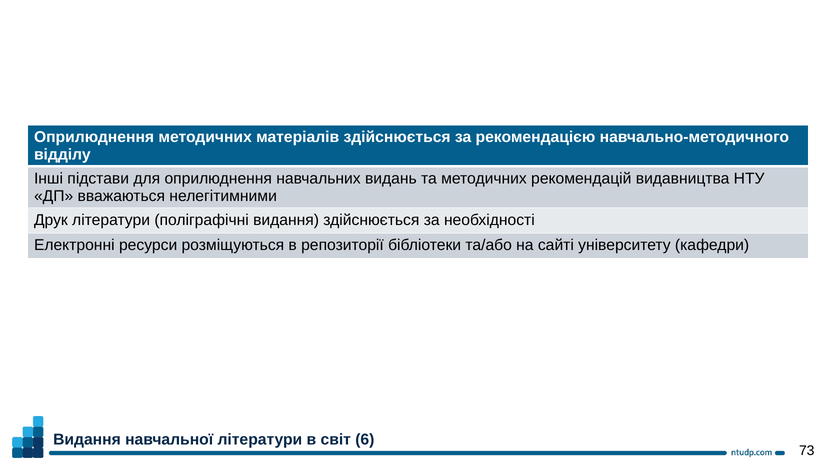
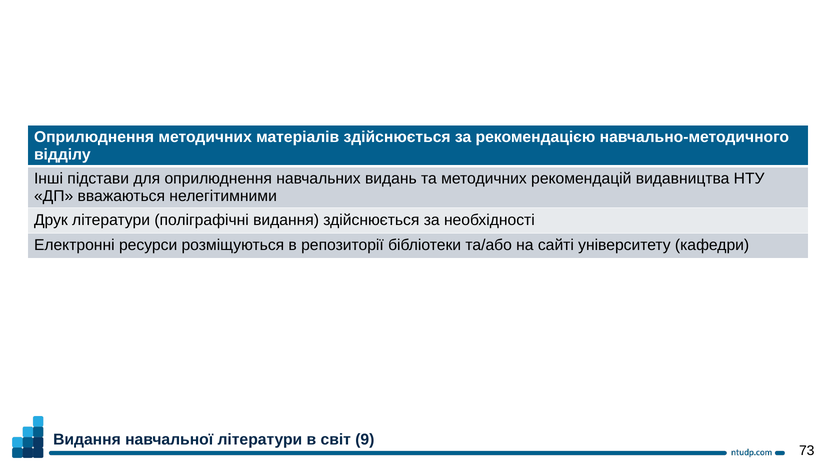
6: 6 -> 9 (365, 440)
